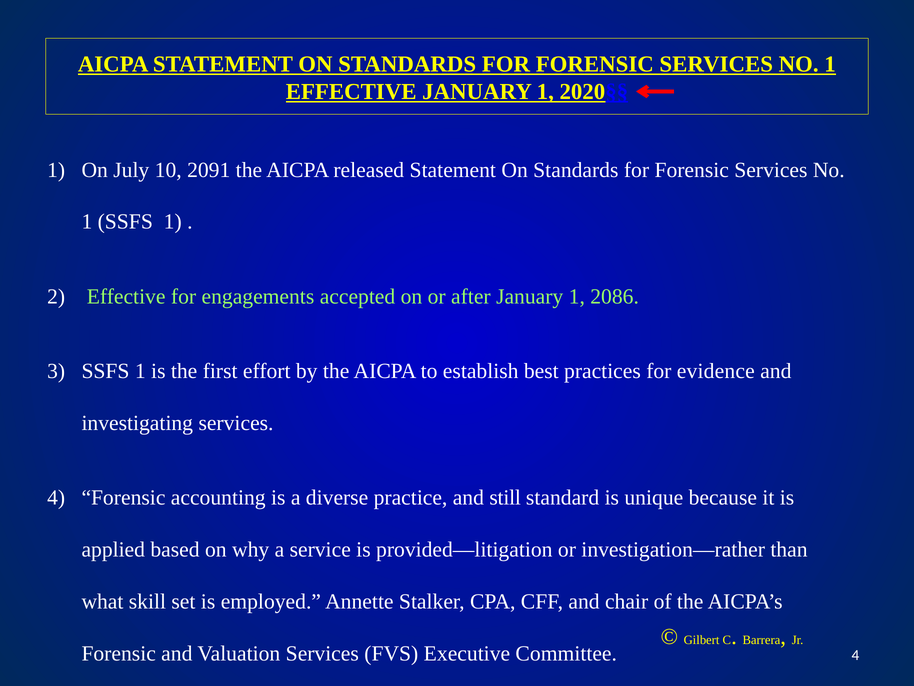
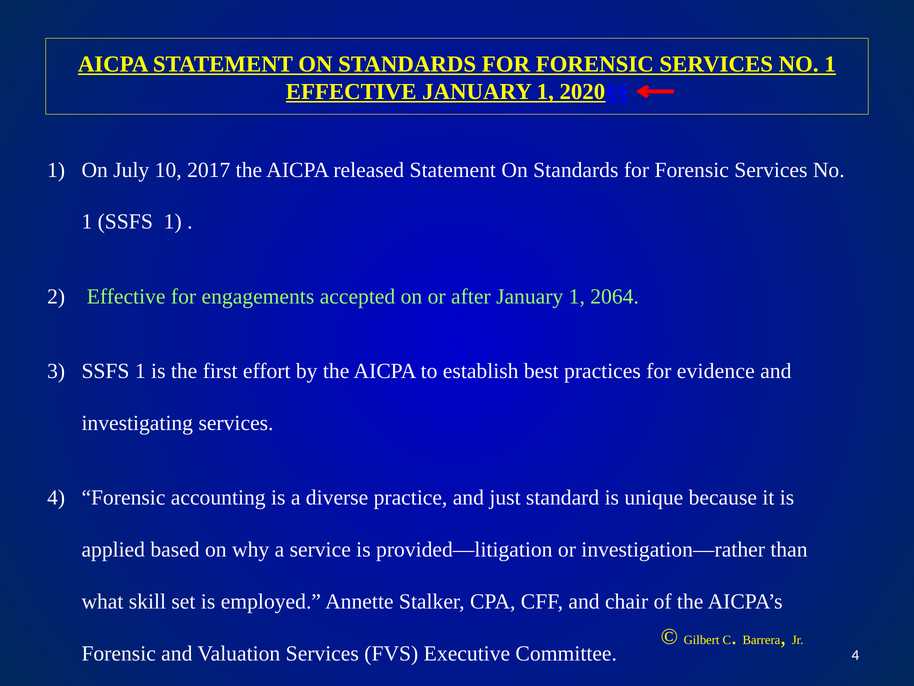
2091: 2091 -> 2017 (209, 170)
2086: 2086 -> 2064 (615, 296)
still: still -> just (505, 497)
